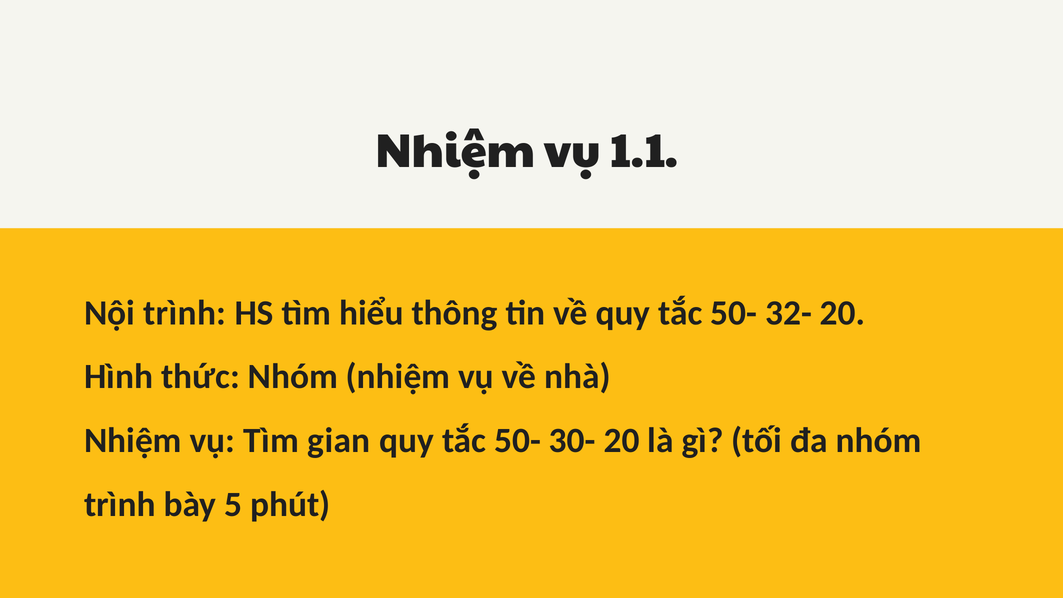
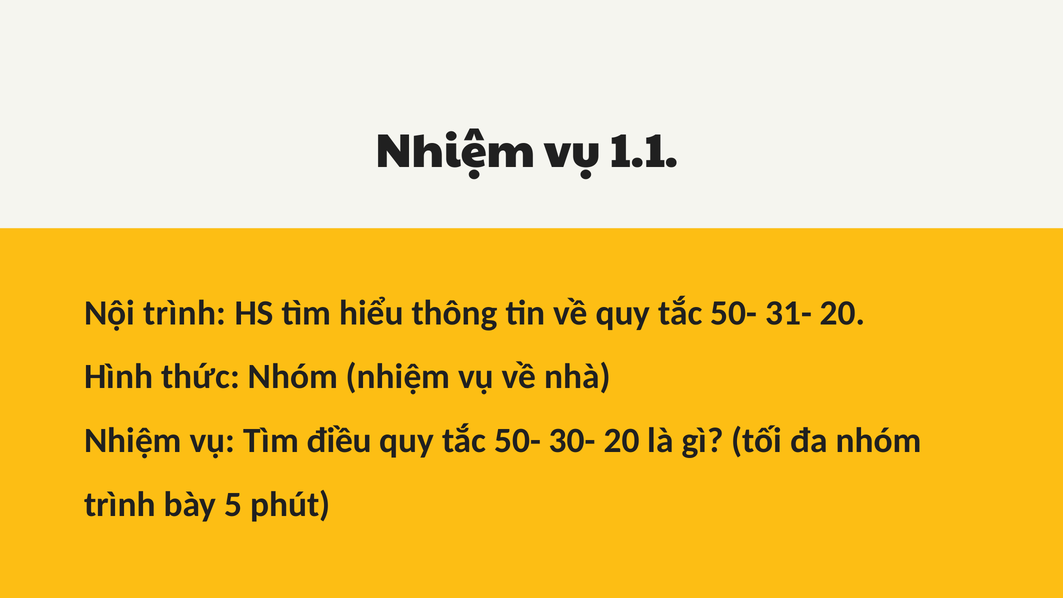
32-: 32- -> 31- (789, 313)
gian: gian -> điều (339, 441)
